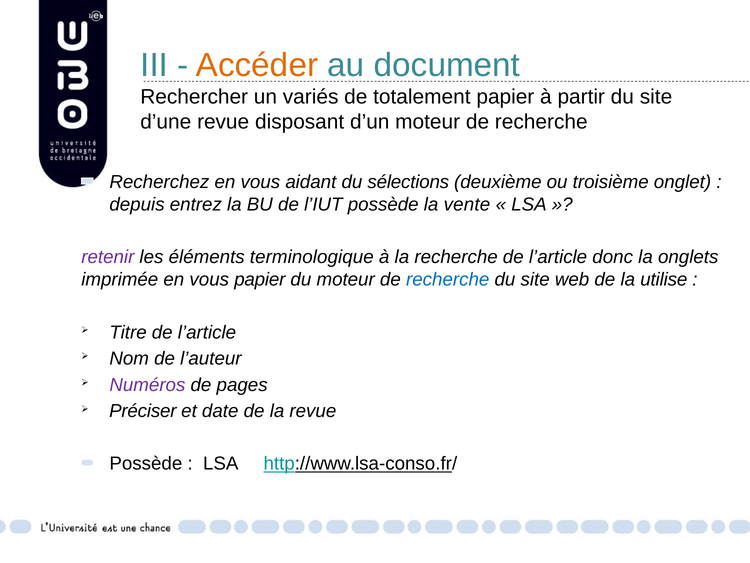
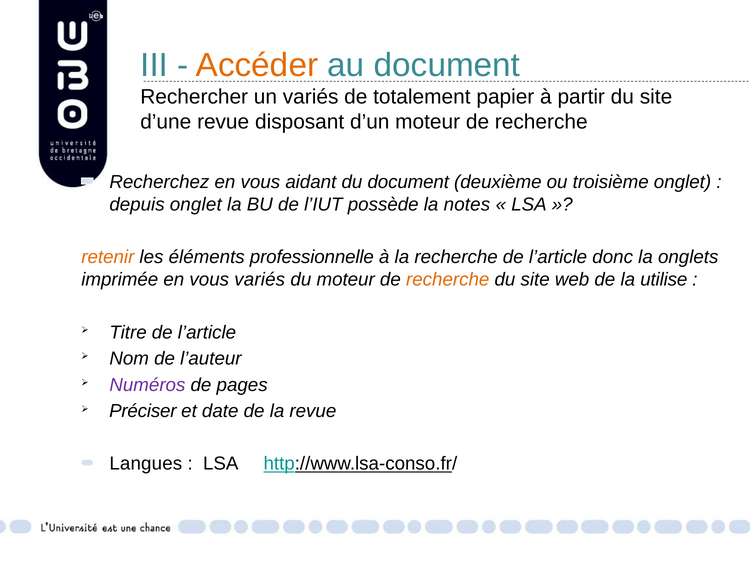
du sélections: sélections -> document (408, 182)
depuis entrez: entrez -> onglet (196, 205)
vente: vente -> notes (467, 205)
retenir colour: purple -> orange (108, 257)
terminologique: terminologique -> professionnelle (312, 257)
vous papier: papier -> variés (260, 280)
recherche colour: blue -> orange (448, 280)
Possède: Possède -> Langues (146, 463)
